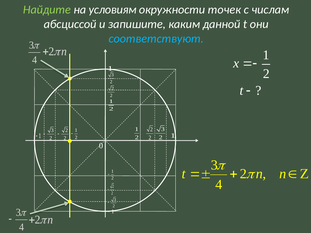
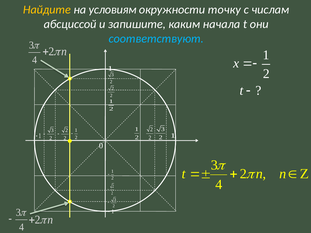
Найдите colour: light green -> yellow (47, 10)
точек: точек -> точку (224, 10)
данной: данной -> начала (221, 24)
